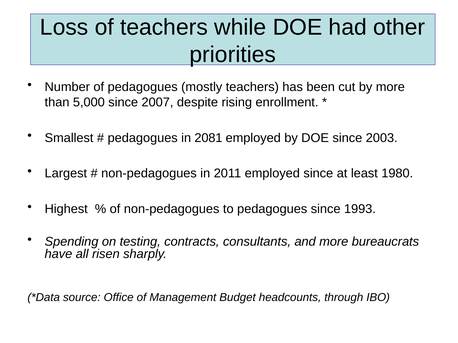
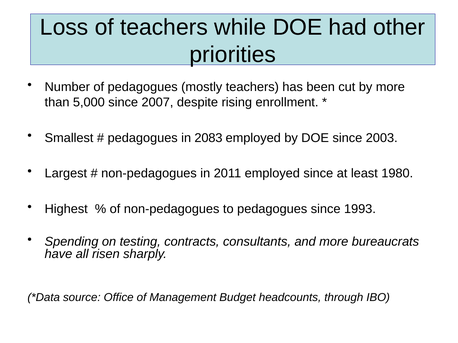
2081: 2081 -> 2083 (208, 138)
